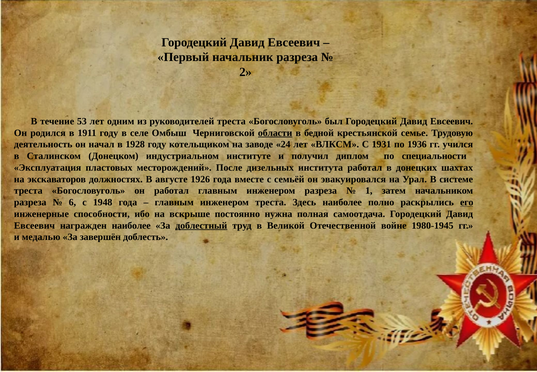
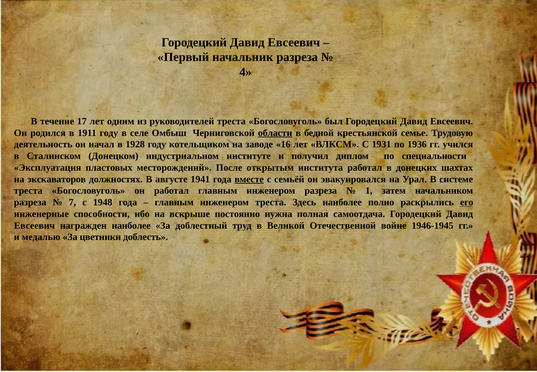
2: 2 -> 4 (245, 72)
53: 53 -> 17 (82, 121)
24: 24 -> 16 (283, 144)
дизельных: дизельных -> открытым (270, 168)
1926: 1926 -> 1941 (200, 179)
вместе underline: none -> present (249, 179)
6: 6 -> 7 (72, 202)
доблестный underline: present -> none (201, 225)
1980-1945: 1980-1945 -> 1946-1945 (433, 225)
завершён: завершён -> цветники (100, 237)
